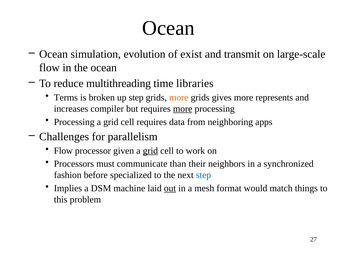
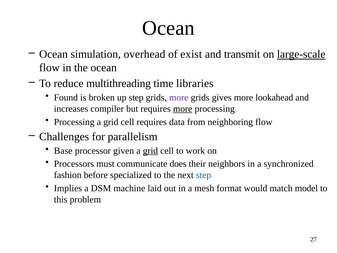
evolution: evolution -> overhead (144, 54)
large-scale underline: none -> present (301, 54)
Terms: Terms -> Found (66, 97)
more colour: orange -> purple (179, 97)
represents: represents -> lookahead (274, 97)
neighboring apps: apps -> flow (264, 122)
Flow: Flow -> Base (63, 151)
than: than -> does (178, 164)
out underline: present -> none (170, 188)
things: things -> model (306, 188)
